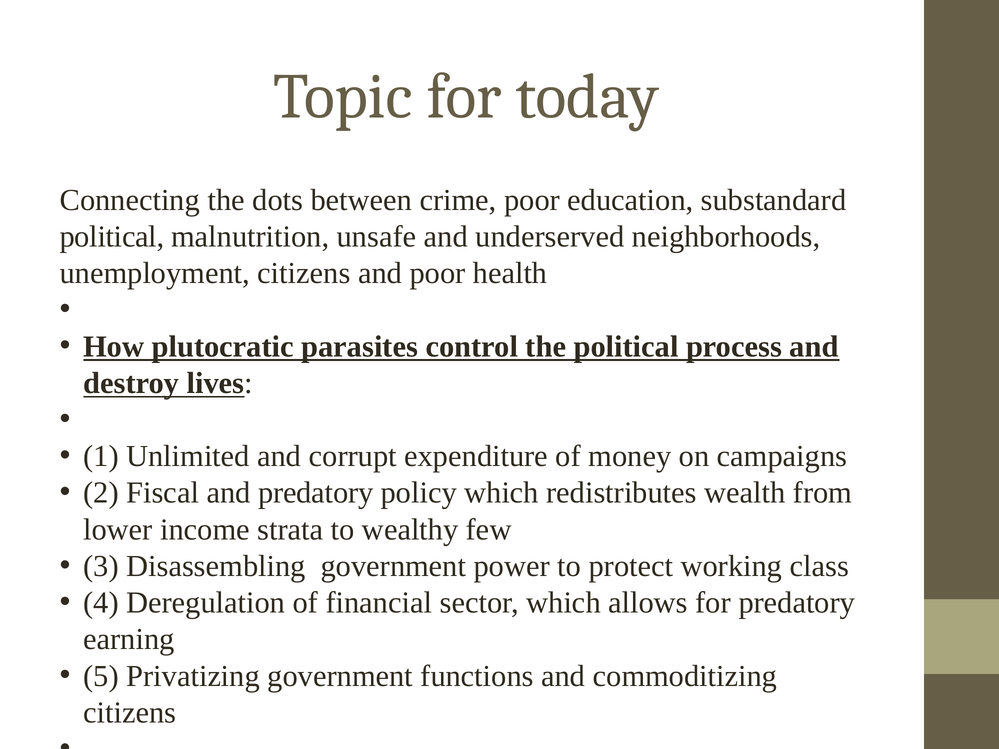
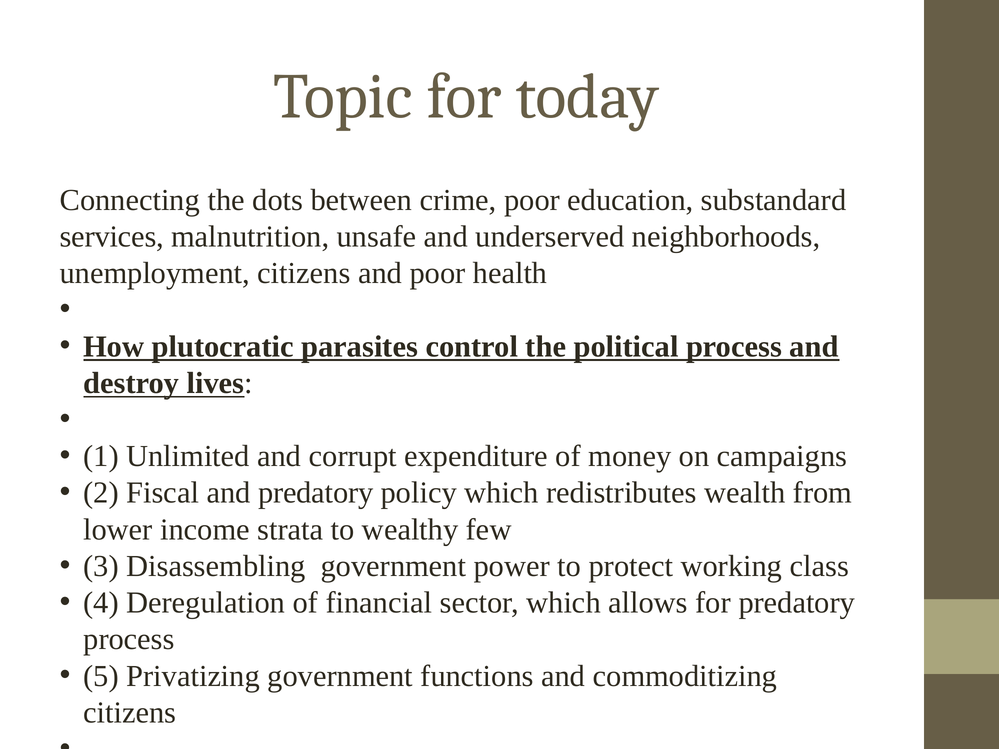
political: political -> services (112, 237)
earning: earning -> process (129, 640)
